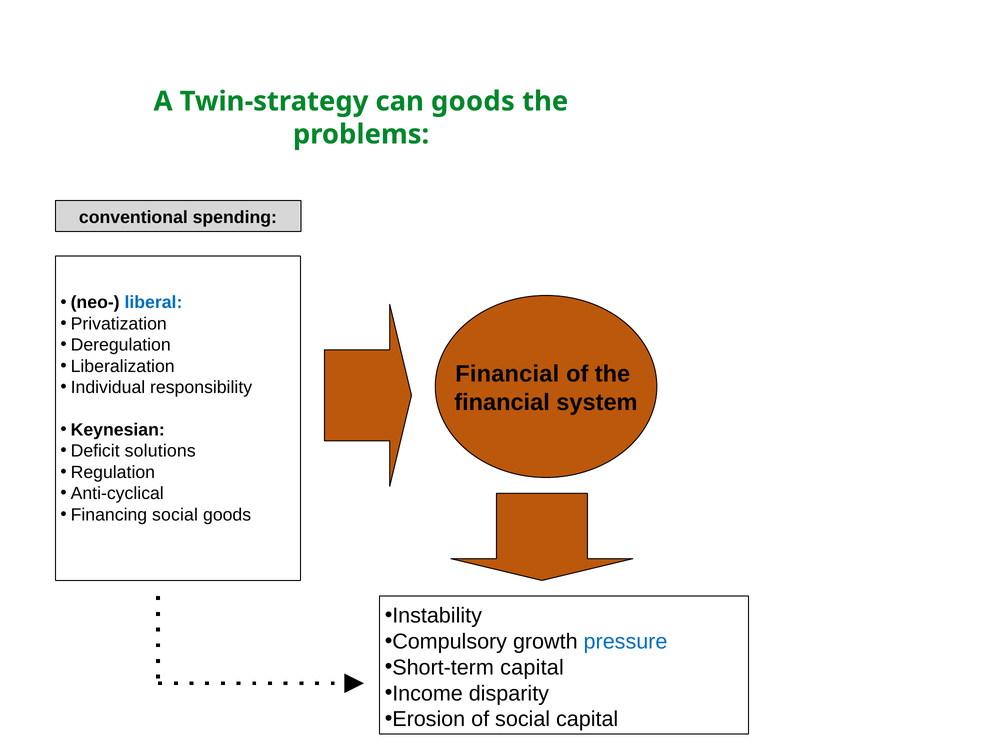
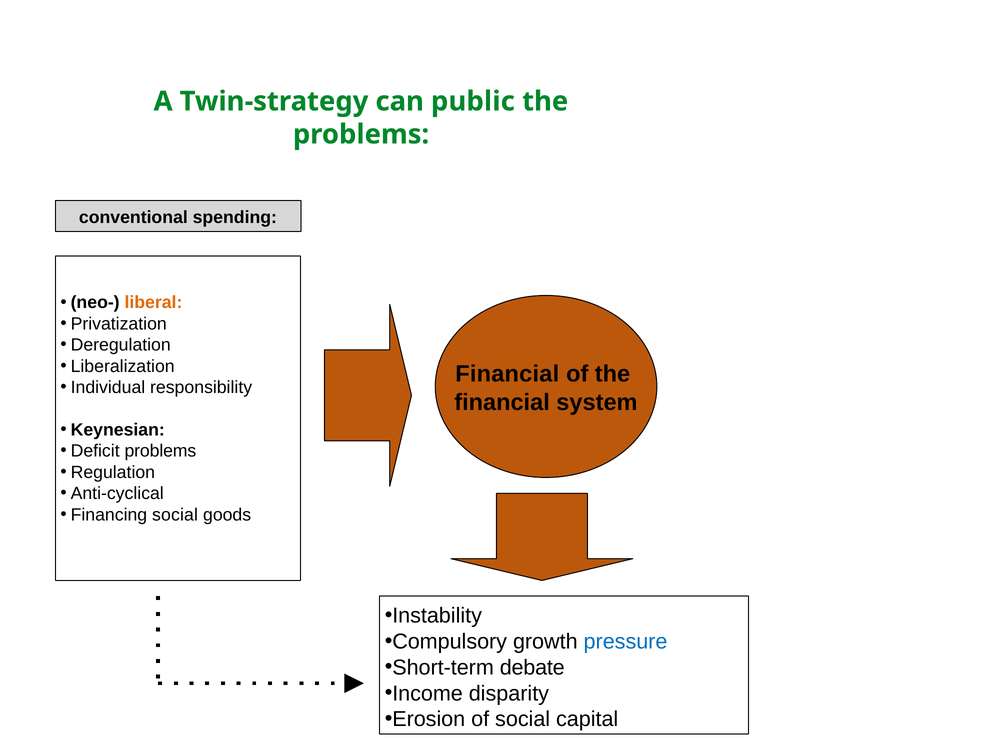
can goods: goods -> public (473, 101)
liberal colour: blue -> orange (153, 303)
Deficit solutions: solutions -> problems (160, 451)
Short-term capital: capital -> debate (532, 667)
